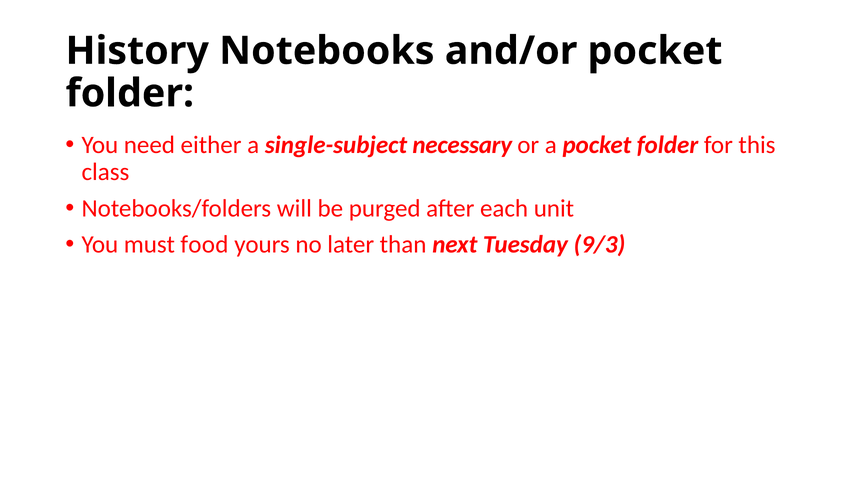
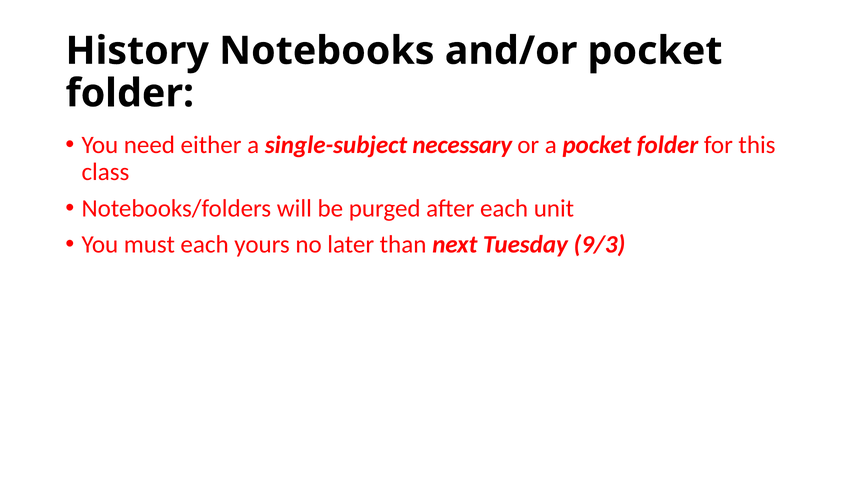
must food: food -> each (205, 244)
